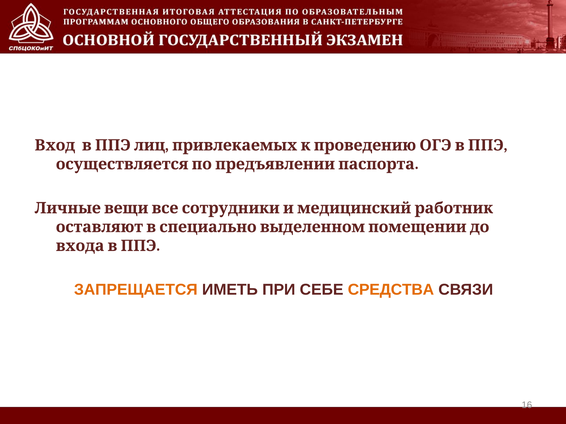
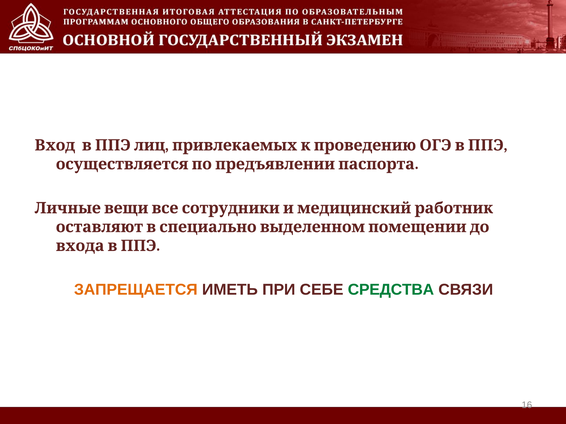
СРЕДСТВА colour: orange -> green (391, 290)
